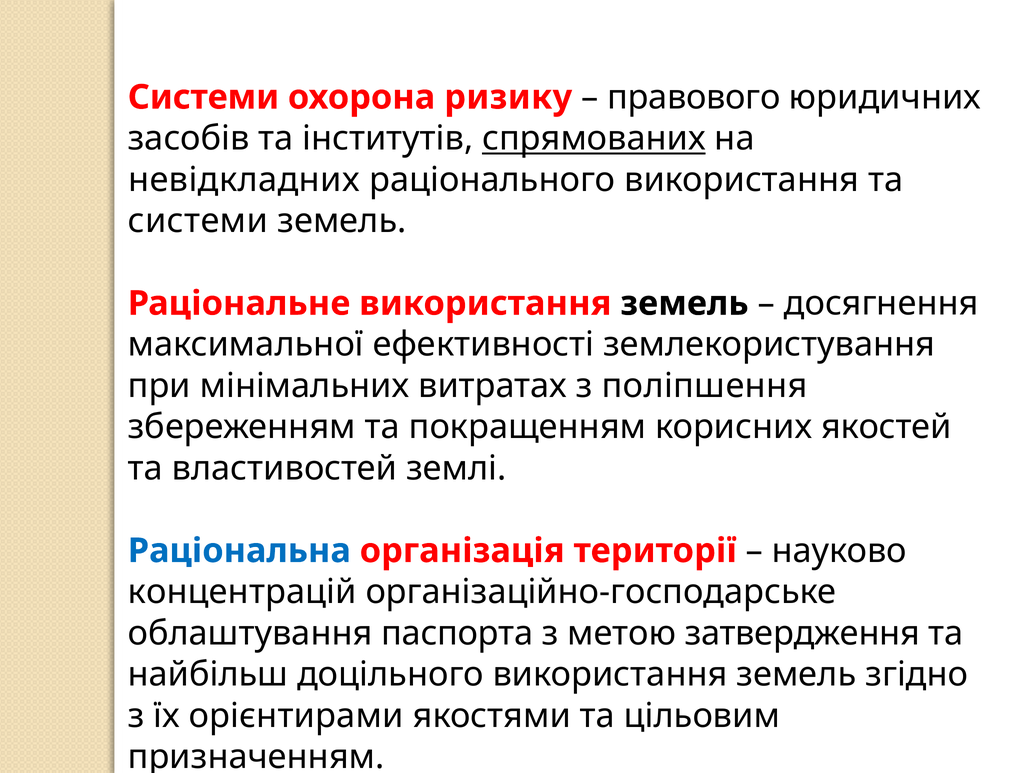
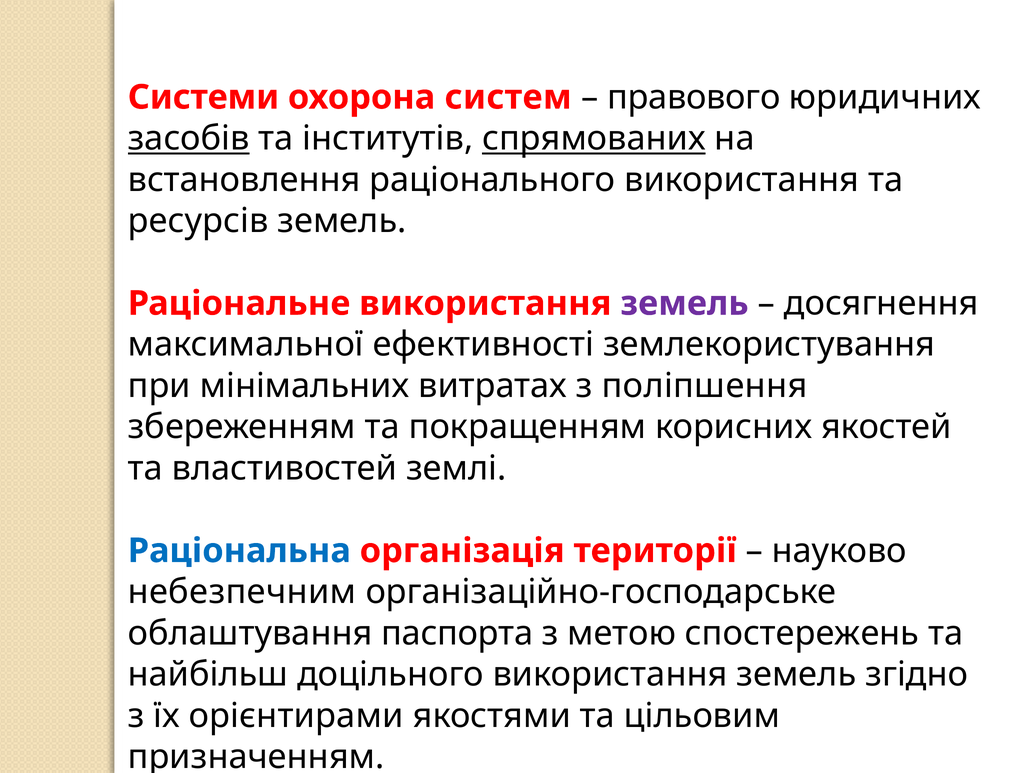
ризику: ризику -> систем (508, 97)
засобів underline: none -> present (189, 139)
невідкладних: невідкладних -> встановлення (244, 180)
системи: системи -> ресурсів (198, 221)
земель colour: black -> purple (685, 304)
концентрацій: концентрацій -> небезпечним (242, 592)
затвердження: затвердження -> спостережень (802, 633)
